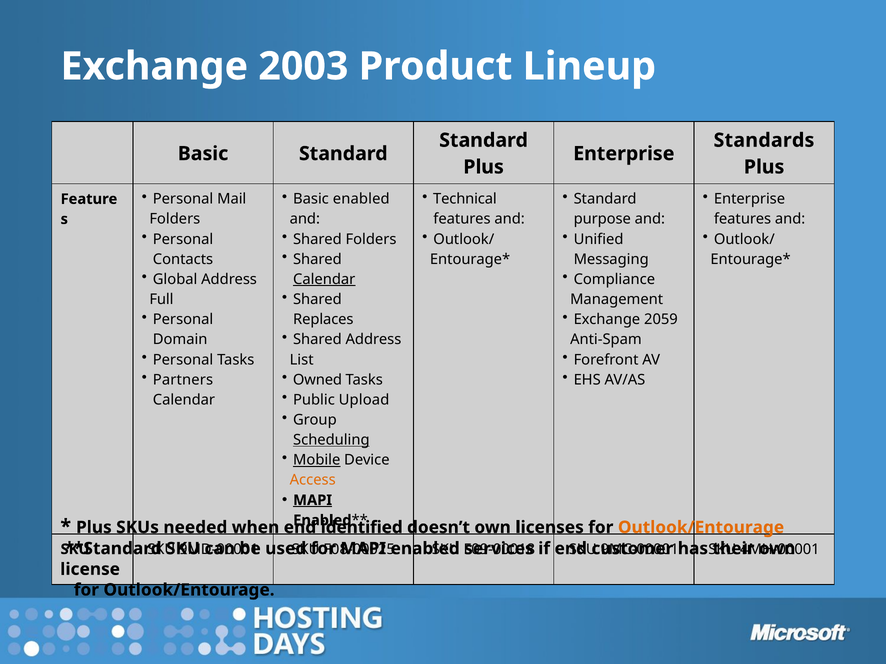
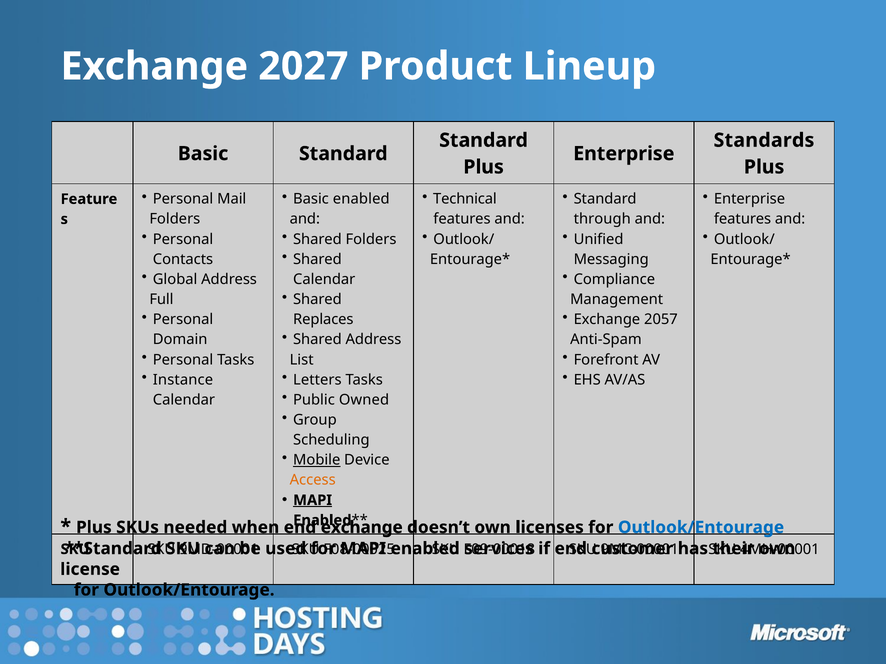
2003: 2003 -> 2027 (303, 66)
purpose: purpose -> through (602, 219)
Calendar underline: present -> none (324, 280)
2059: 2059 -> 2057 (661, 320)
Partners: Partners -> Instance (183, 380)
Owned: Owned -> Letters (317, 380)
Upload: Upload -> Owned (364, 400)
Scheduling underline: present -> none (331, 440)
end identified: identified -> exchange (362, 528)
Outlook/Entourage colour: orange -> blue (701, 528)
